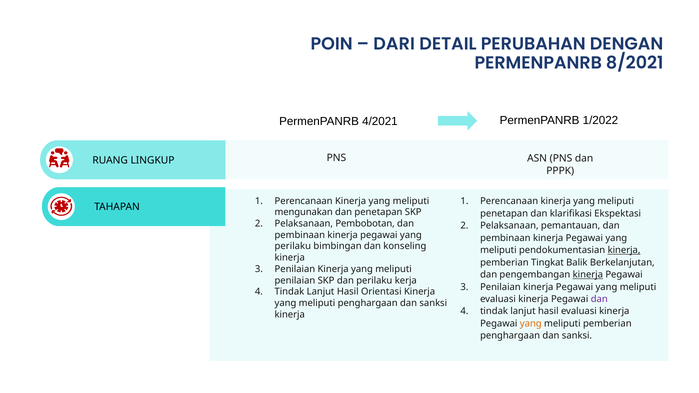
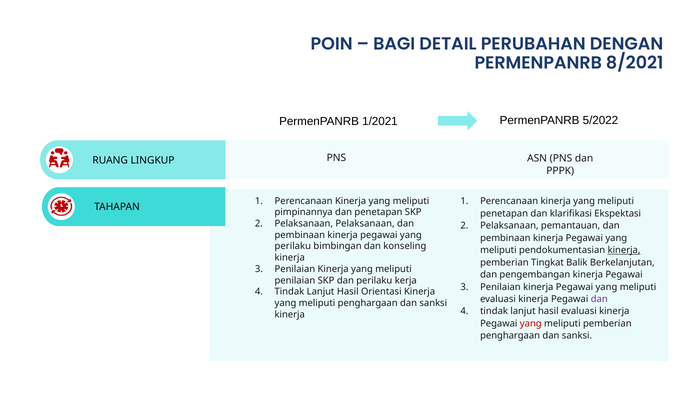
DARI: DARI -> BAGI (394, 44)
4/2021: 4/2021 -> 1/2021 (380, 122)
1/2022: 1/2022 -> 5/2022 (600, 120)
mengunakan: mengunakan -> pimpinannya (304, 212)
Pelaksanaan Pembobotan: Pembobotan -> Pelaksanaan (365, 224)
kinerja underline: present -> none (588, 275)
yang colour: orange -> red (531, 324)
